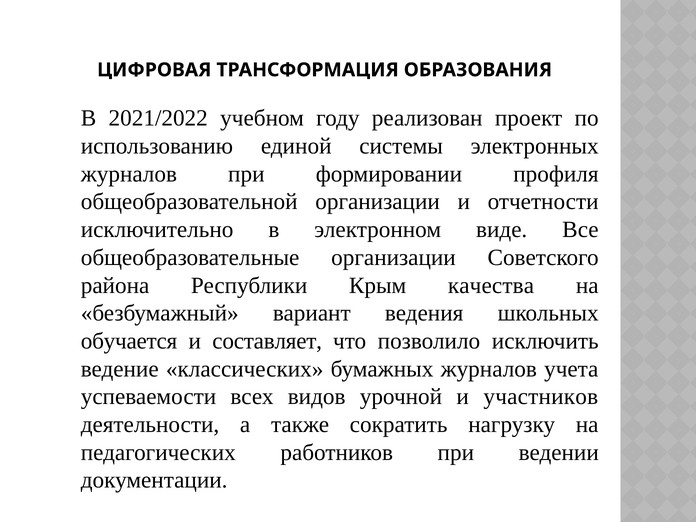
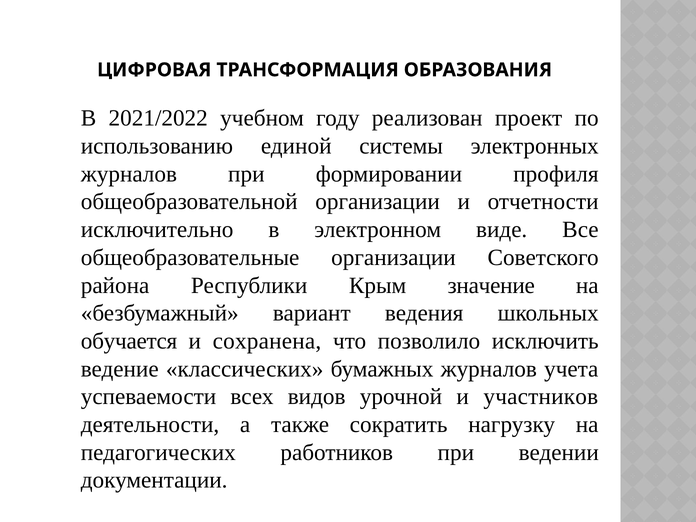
качества: качества -> значение (491, 285)
составляет: составляет -> сохранена (267, 341)
